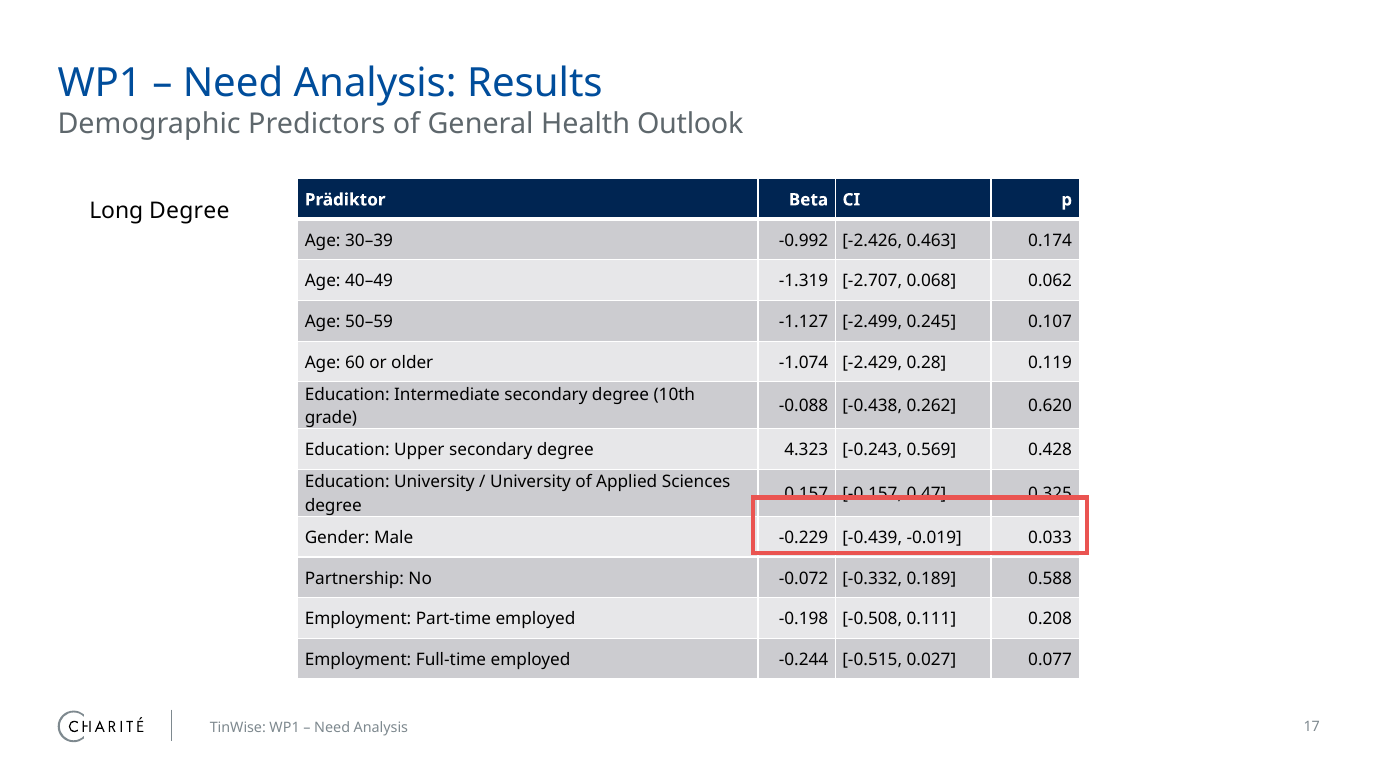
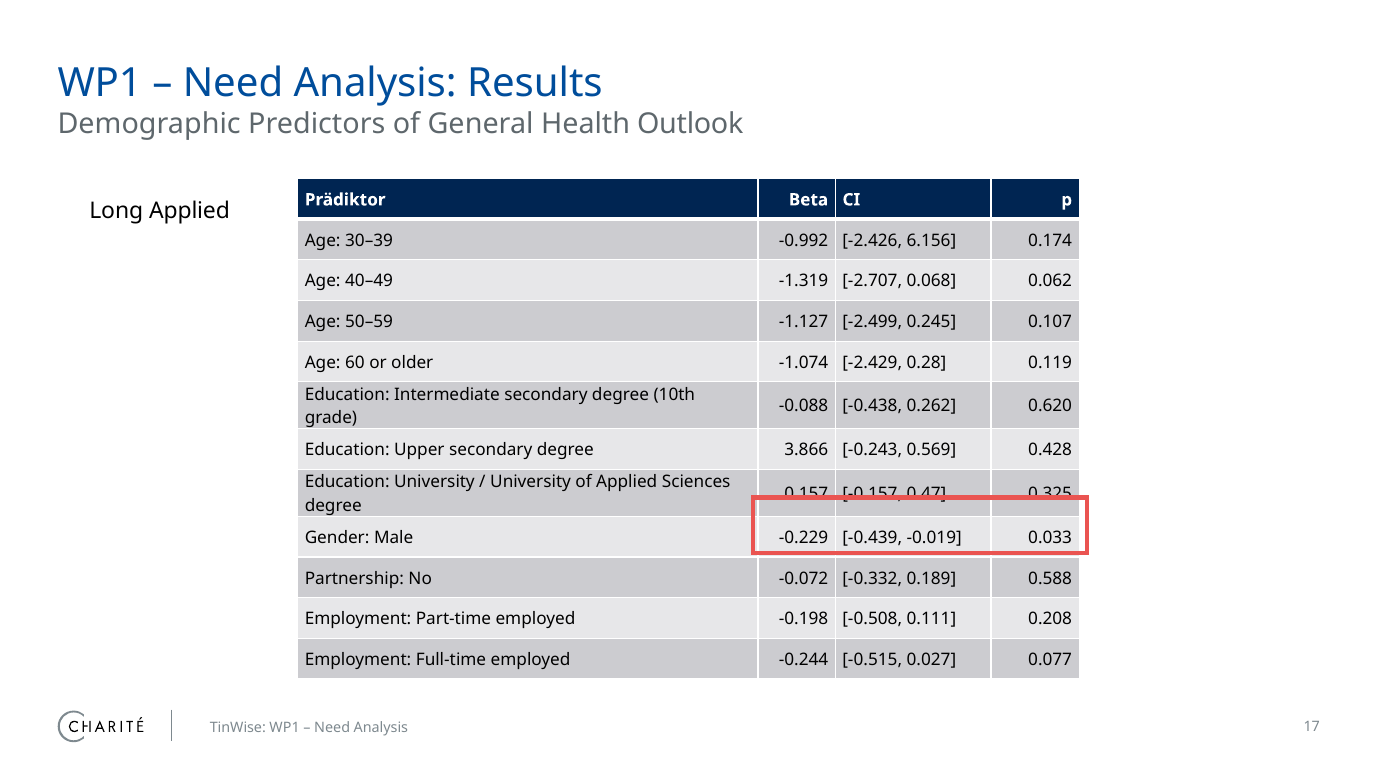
Long Degree: Degree -> Applied (190, 211)
0.463: 0.463 -> 6.156 (931, 240)
4.323: 4.323 -> 3.866 (806, 450)
